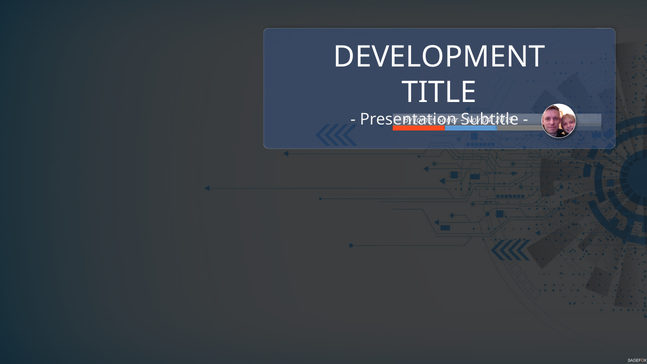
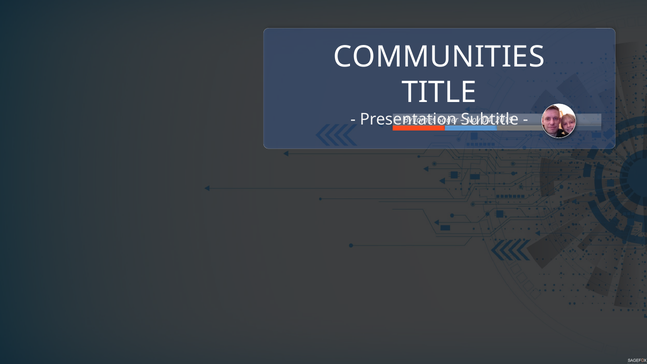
DEVELOPMENT: DEVELOPMENT -> COMMUNITIES (439, 57)
